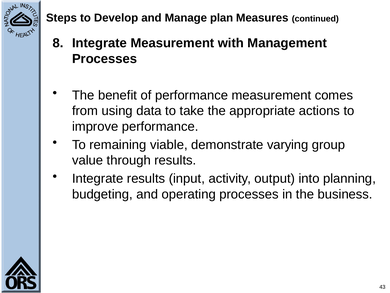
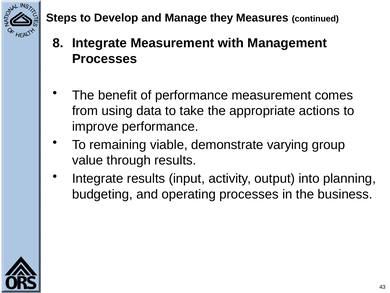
plan: plan -> they (222, 18)
